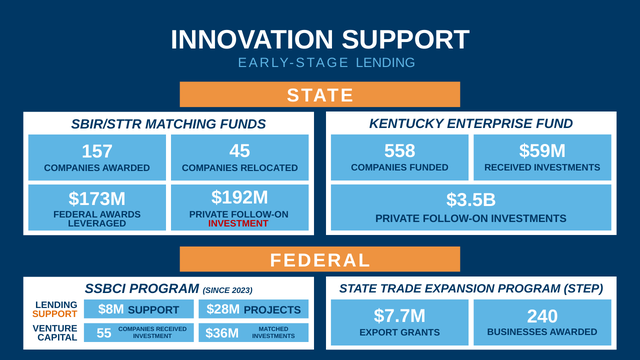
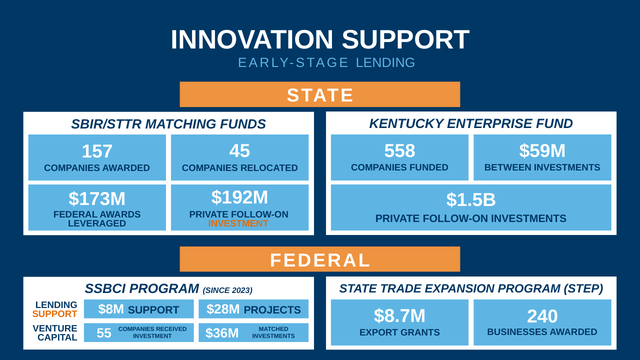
RECEIVED: RECEIVED -> BETWEEN (508, 168)
$3.5B: $3.5B -> $1.5B (471, 200)
INVESTMENT colour: red -> orange (238, 224)
$7.7M: $7.7M -> $8.7M (400, 316)
